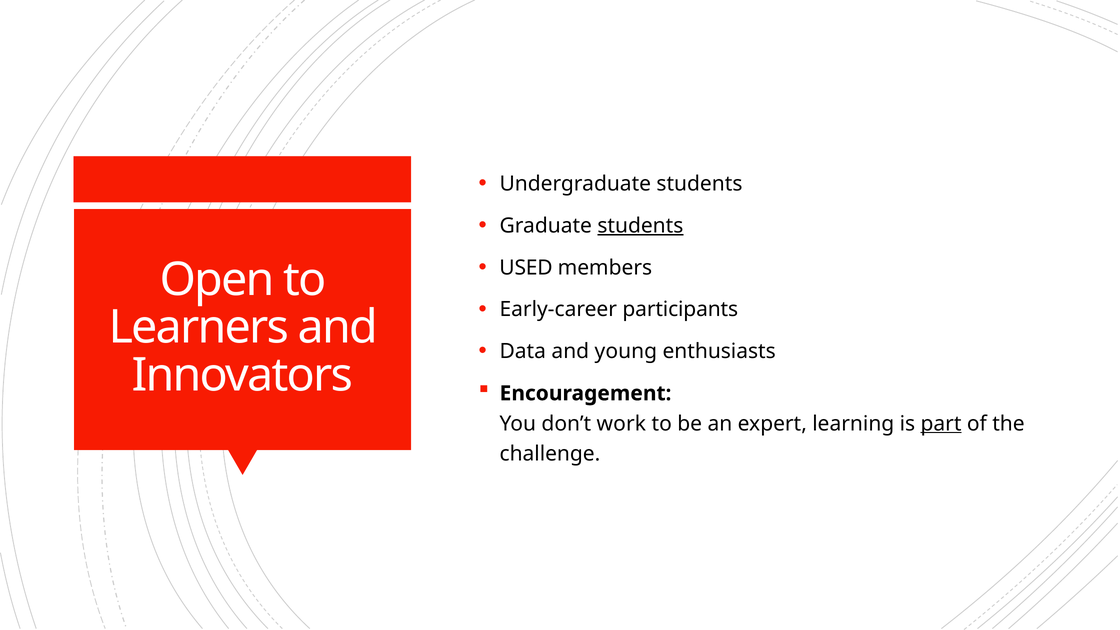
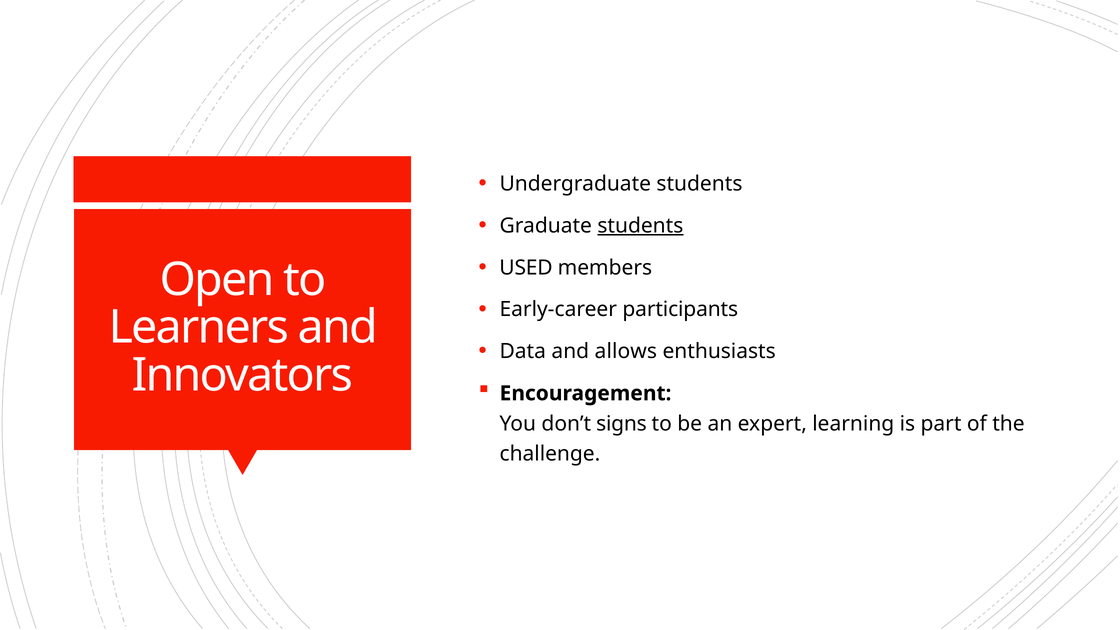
young: young -> allows (626, 351)
work: work -> signs (621, 424)
part underline: present -> none (941, 424)
